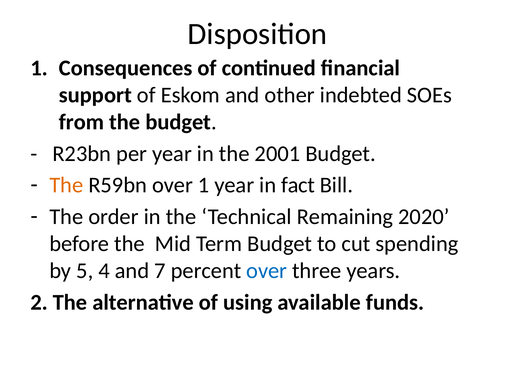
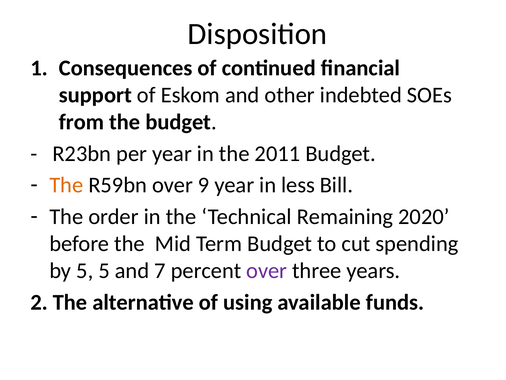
2001: 2001 -> 2011 (277, 153)
over 1: 1 -> 9 (204, 185)
fact: fact -> less (298, 185)
5 4: 4 -> 5 (104, 270)
over colour: blue -> purple (267, 270)
